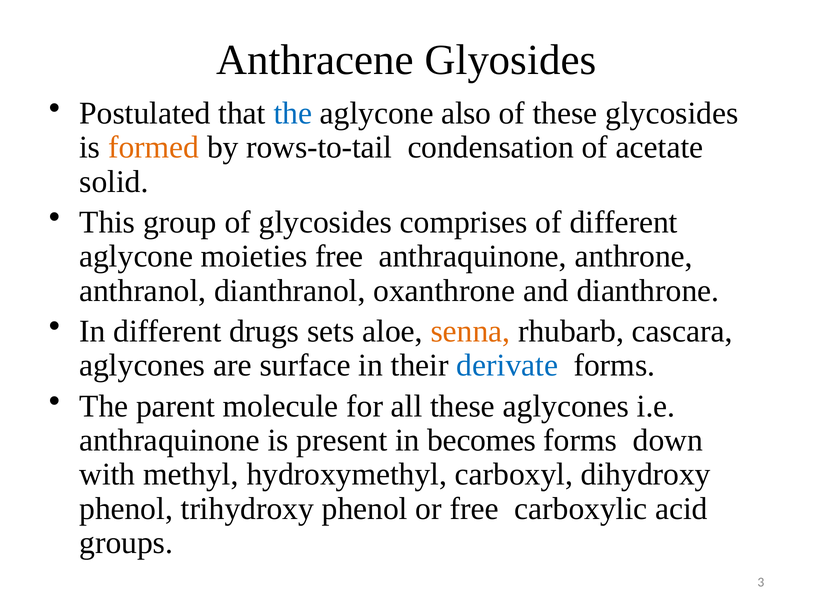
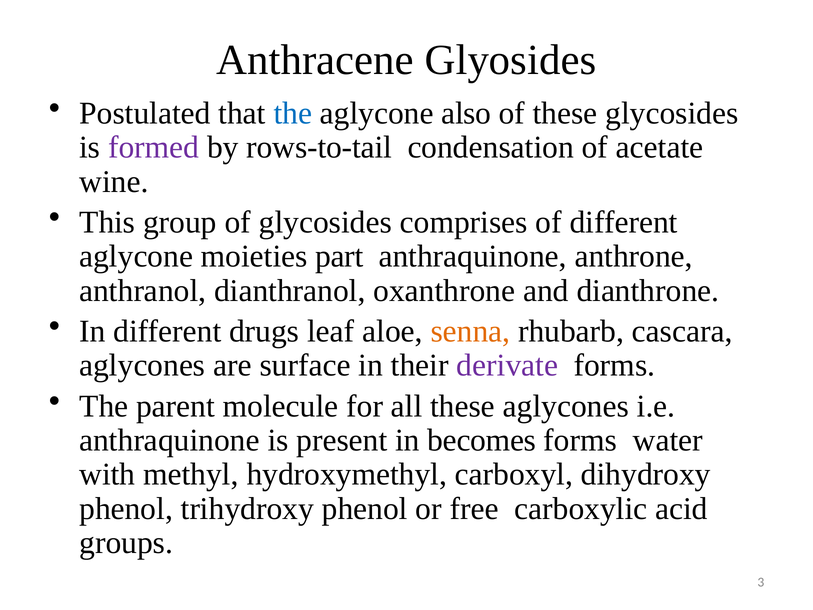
formed colour: orange -> purple (154, 147)
solid: solid -> wine (114, 182)
moieties free: free -> part (339, 256)
sets: sets -> leaf (331, 331)
derivate colour: blue -> purple (507, 365)
down: down -> water (668, 440)
